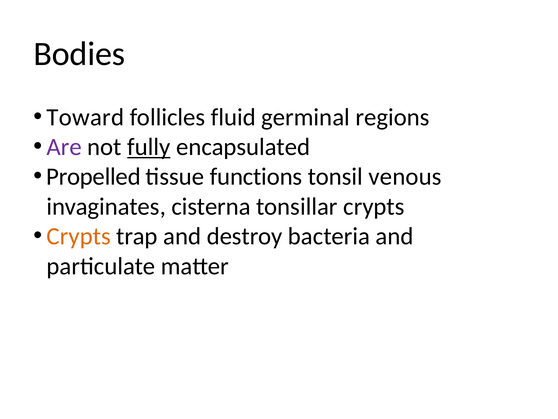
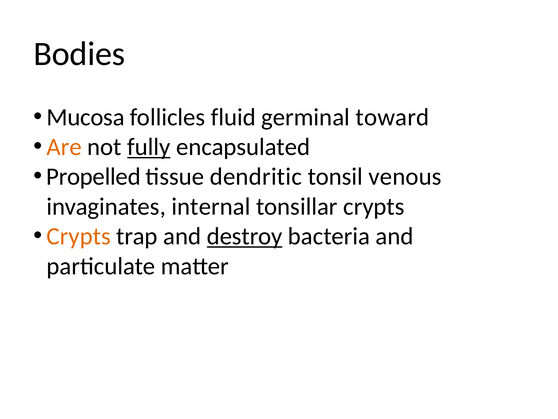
Toward: Toward -> Mucosa (86, 117)
regions: regions -> toward (392, 117)
Are colour: purple -> orange (64, 147)
functions: functions -> dendritic (256, 177)
cisterna: cisterna -> internal (211, 206)
destroy underline: none -> present (245, 236)
